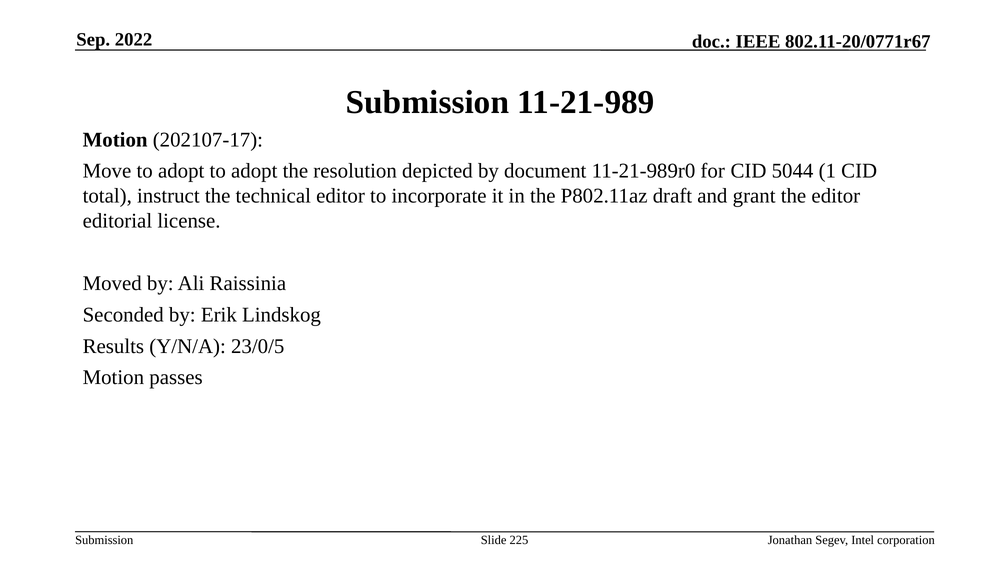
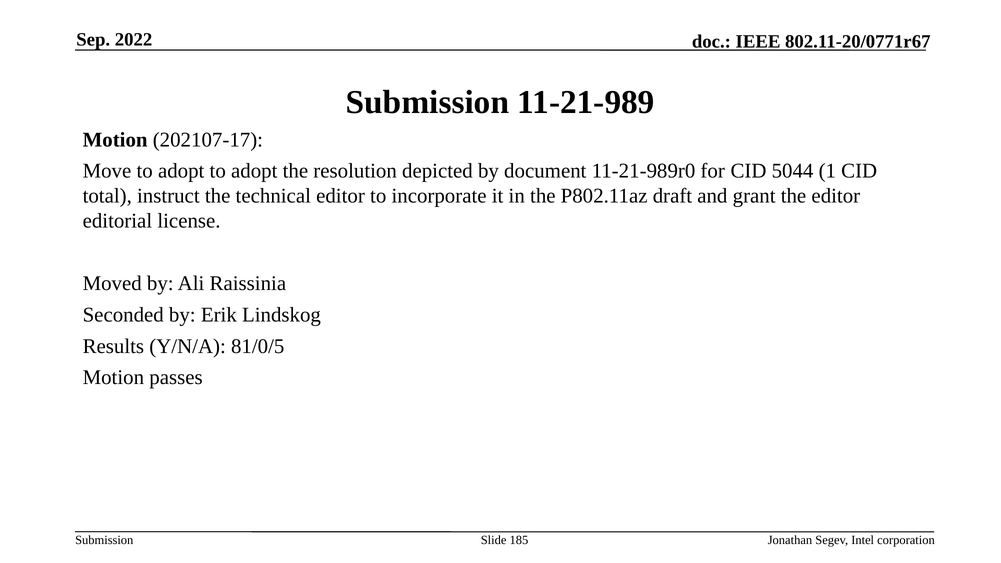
23/0/5: 23/0/5 -> 81/0/5 (258, 346)
225: 225 -> 185 (519, 540)
